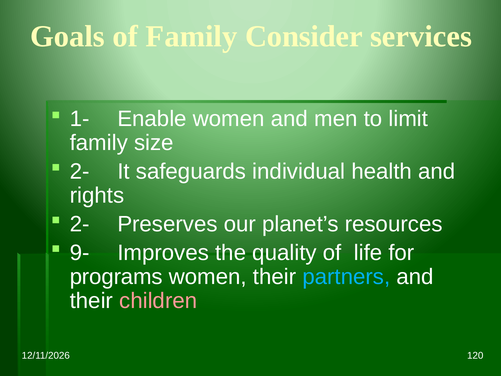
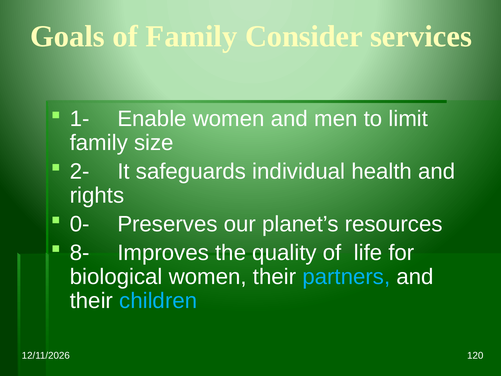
2-: 2- -> 0- (80, 224)
9-: 9- -> 8- (80, 253)
programs: programs -> biological (116, 277)
children colour: pink -> light blue (158, 301)
